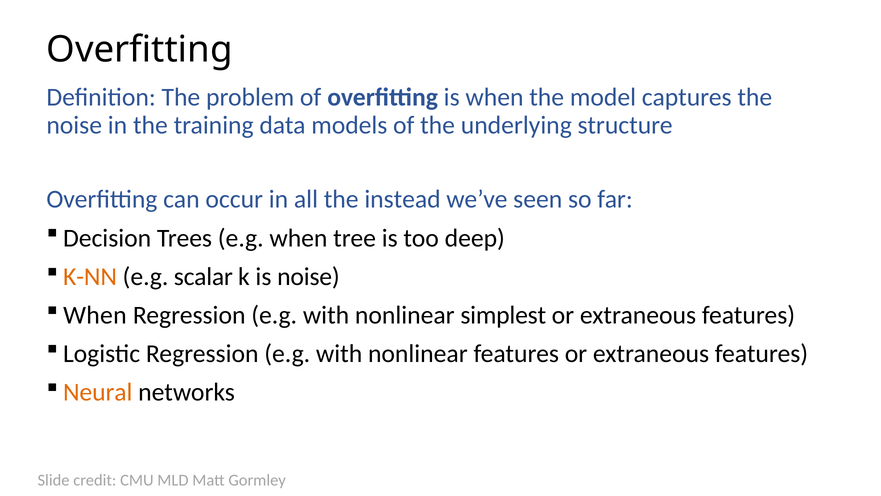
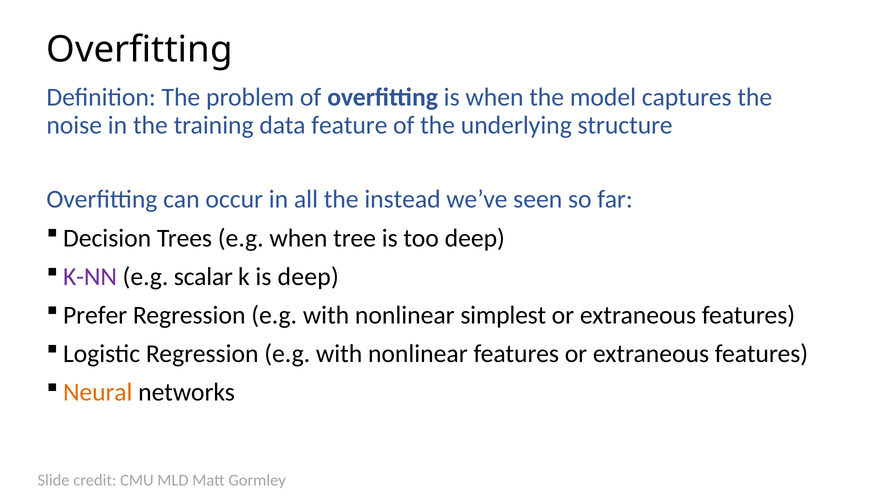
models: models -> feature (349, 125)
K-NN colour: orange -> purple (90, 276)
is noise: noise -> deep (308, 276)
When: When -> Prefer (95, 315)
